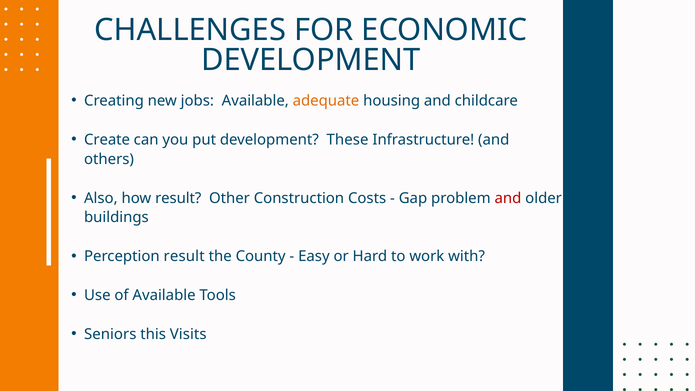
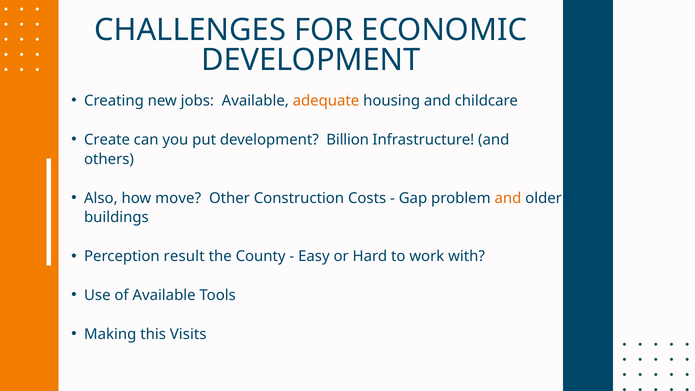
These: These -> Billion (348, 140)
how result: result -> move (178, 198)
and colour: red -> orange (508, 198)
Seniors: Seniors -> Making (110, 334)
